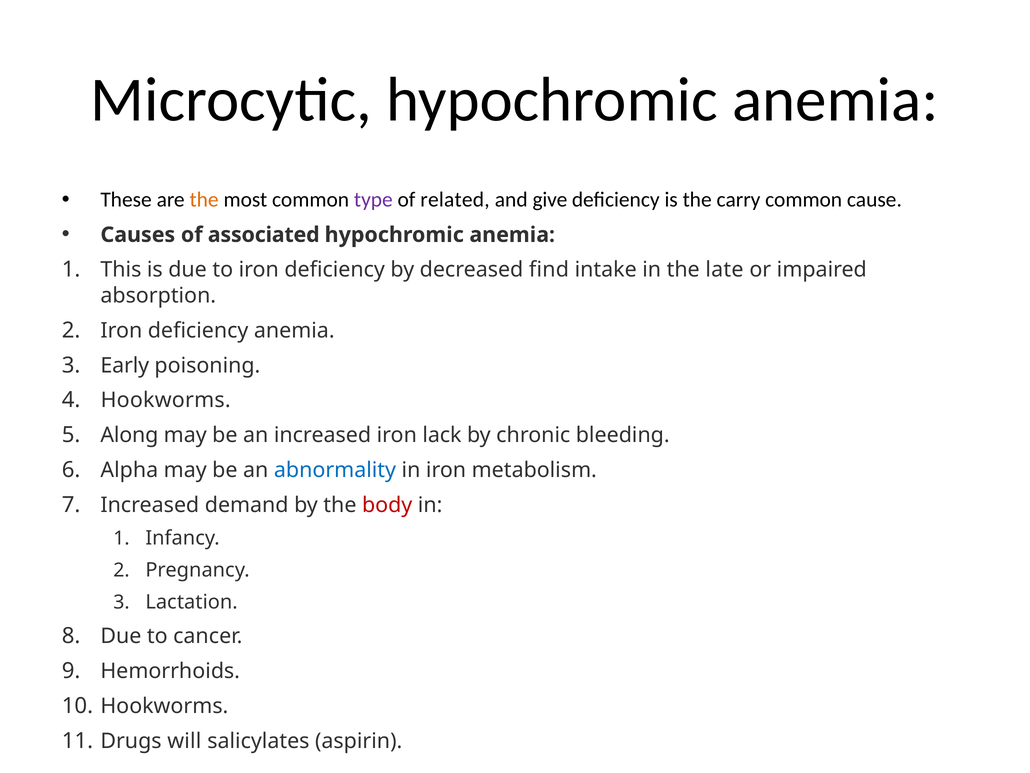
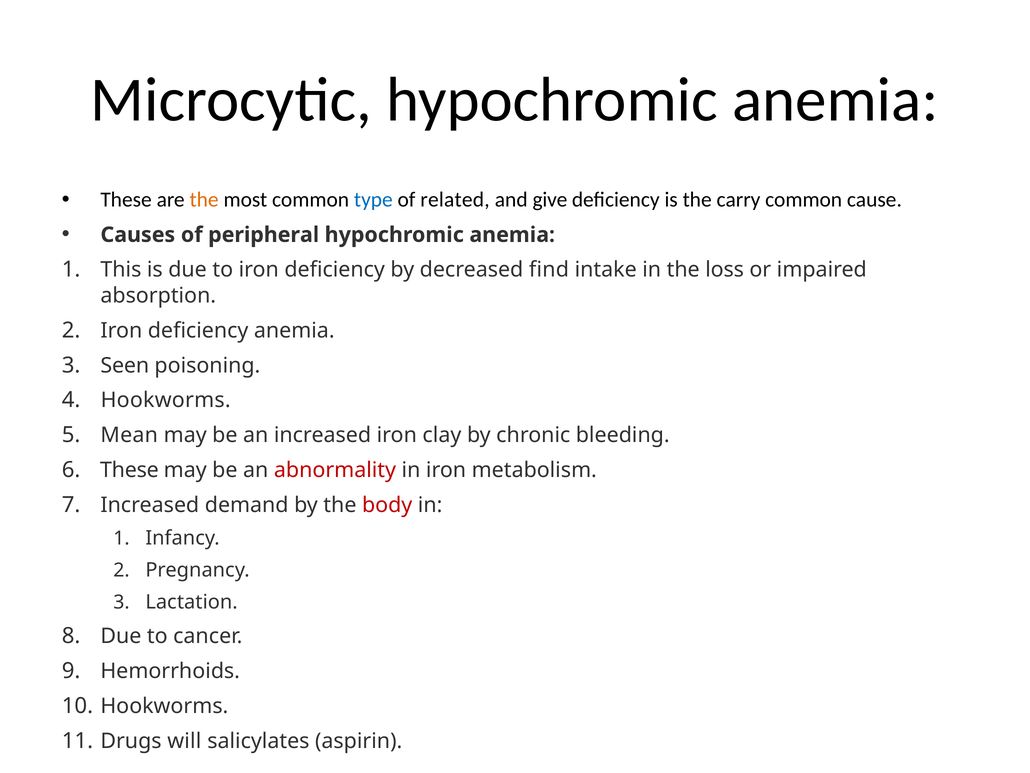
type colour: purple -> blue (373, 200)
associated: associated -> peripheral (264, 235)
late: late -> loss (725, 270)
Early: Early -> Seen (125, 365)
Along: Along -> Mean (129, 435)
lack: lack -> clay (442, 435)
Alpha: Alpha -> These (129, 470)
abnormality colour: blue -> red (335, 470)
